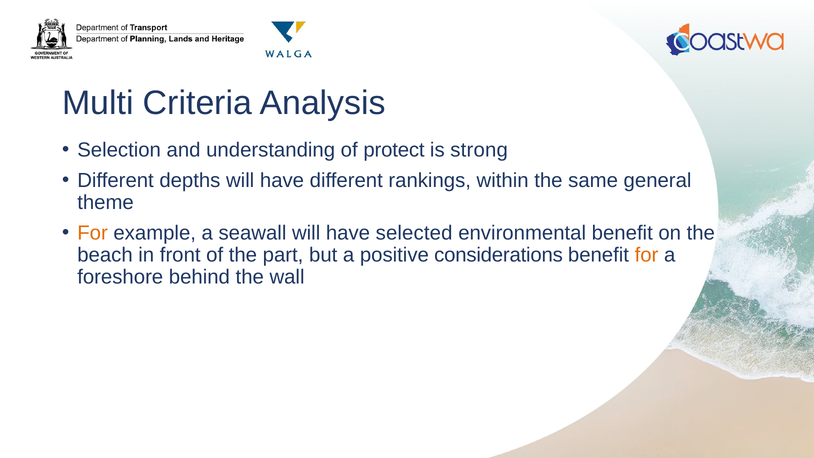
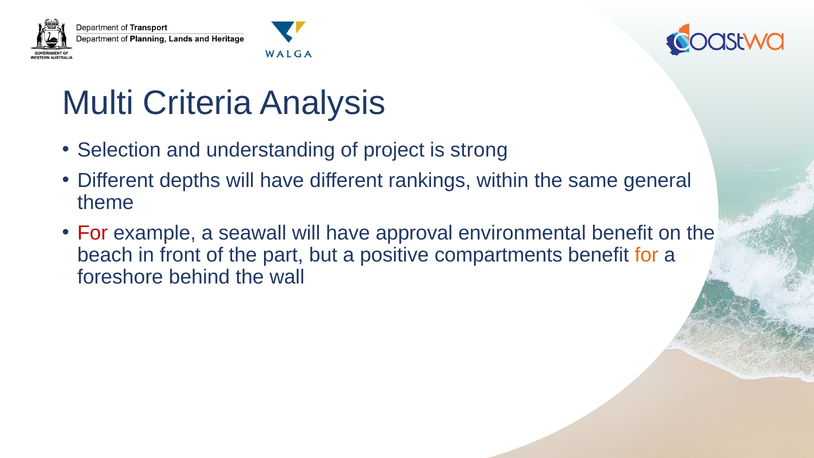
protect: protect -> project (394, 150)
For colour: orange -> red (93, 233)
selected: selected -> approval (414, 233)
considerations: considerations -> compartments (498, 255)
